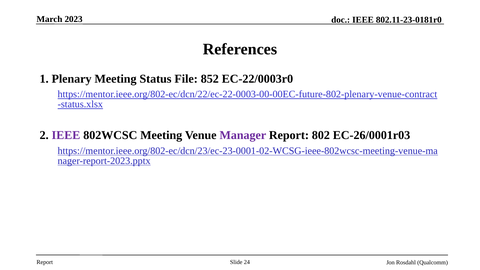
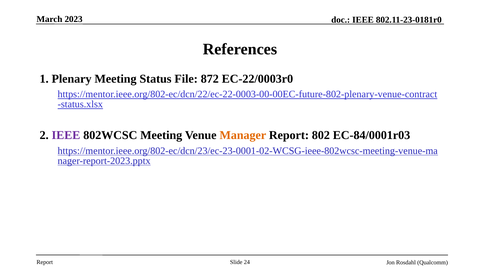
852: 852 -> 872 (210, 79)
Manager colour: purple -> orange (243, 135)
EC-26/0001r03: EC-26/0001r03 -> EC-84/0001r03 (372, 135)
